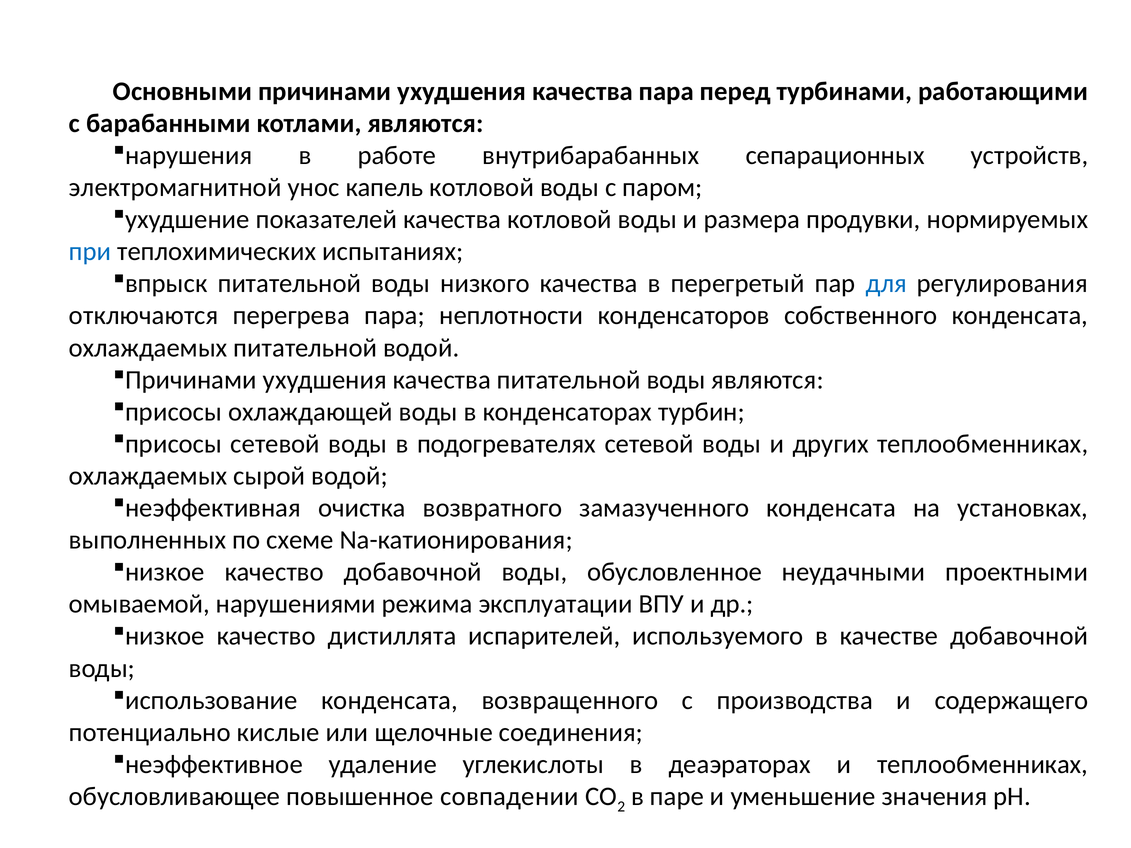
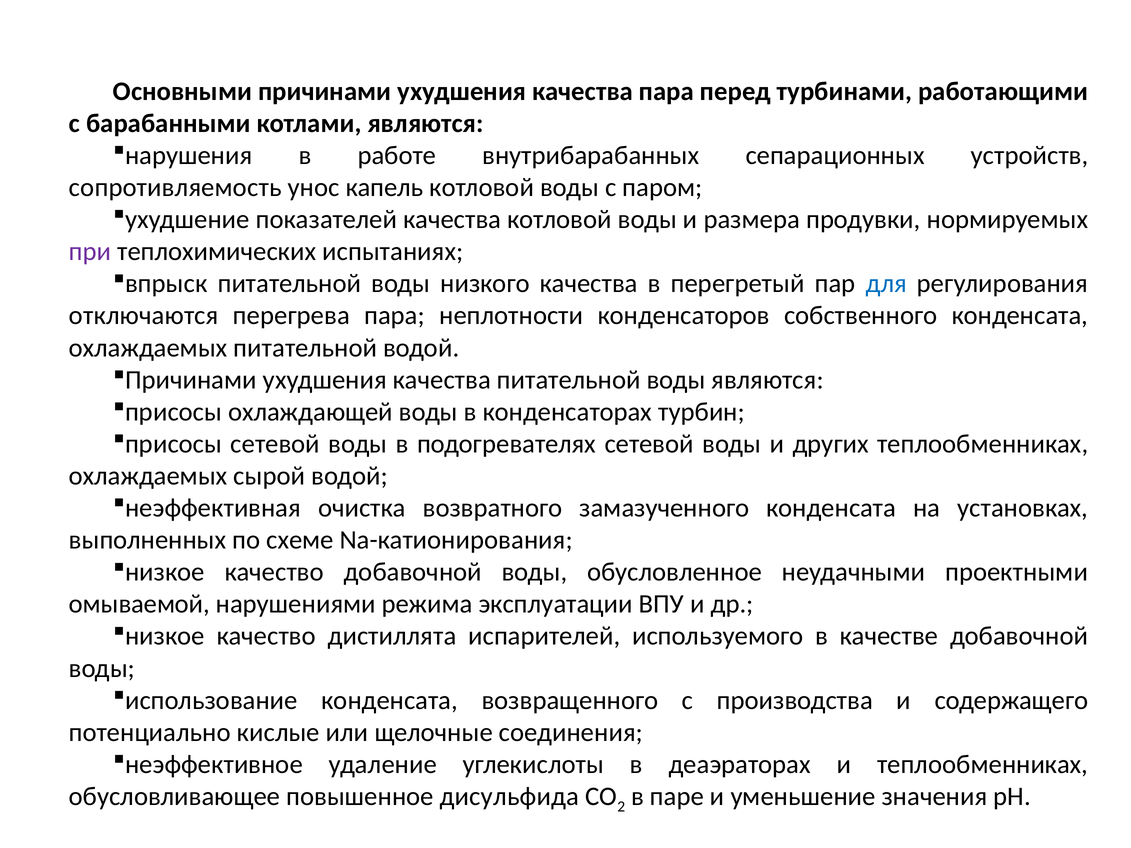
электромагнитной: электромагнитной -> сопротивляемость (175, 188)
при colour: blue -> purple (90, 252)
совпадении: совпадении -> дисульфида (509, 797)
